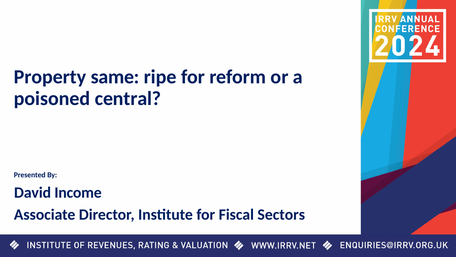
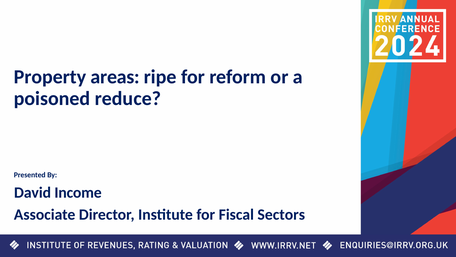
same: same -> areas (115, 77)
central: central -> reduce (128, 98)
